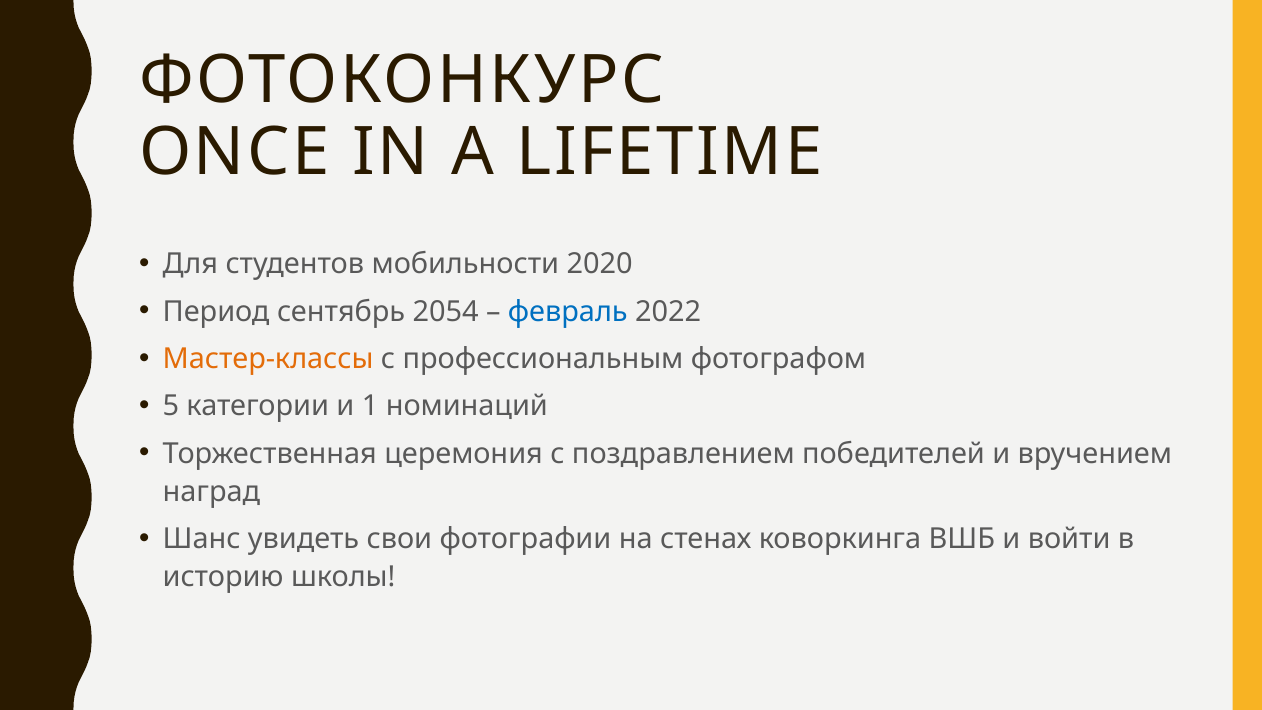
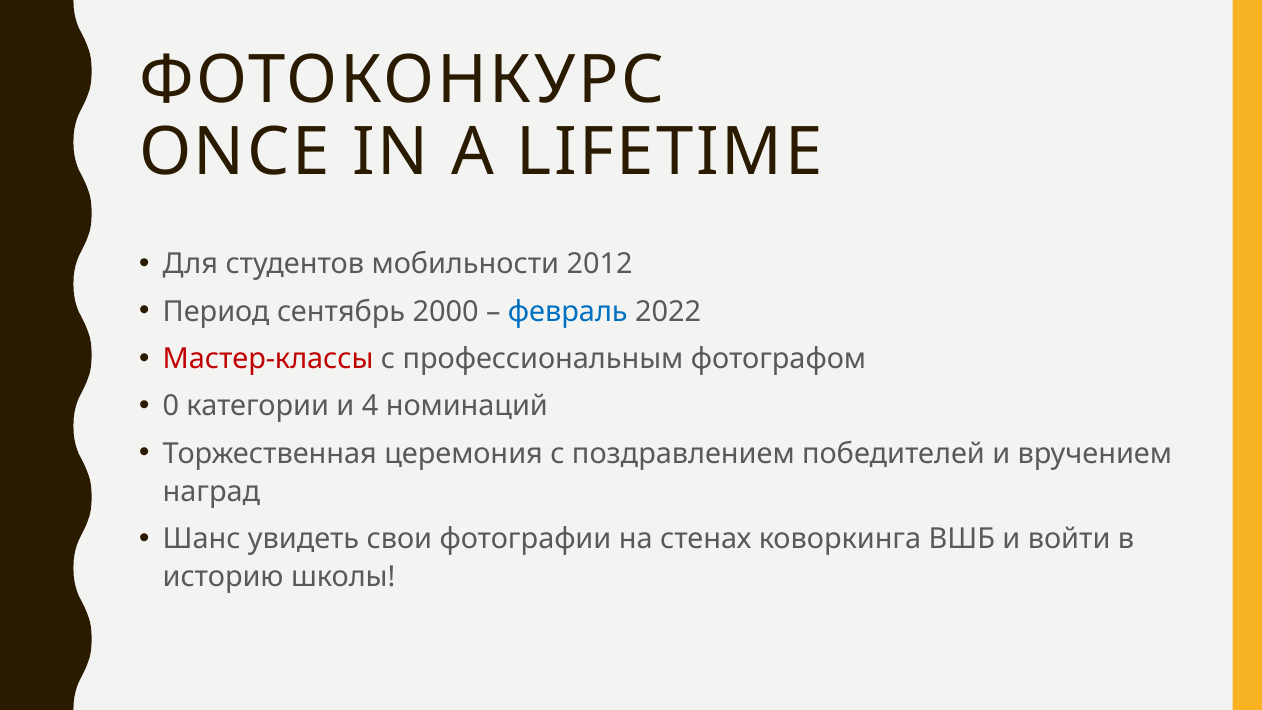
2020: 2020 -> 2012 (600, 264)
2054: 2054 -> 2000 (446, 312)
Мастер-классы colour: orange -> red (268, 359)
5: 5 -> 0 (171, 406)
1: 1 -> 4 (370, 406)
